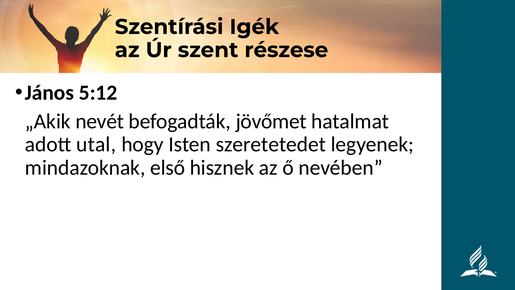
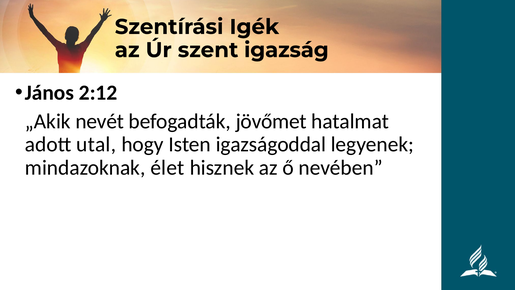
részese: részese -> igazság (286, 50)
5:12: 5:12 -> 2:12 (98, 93)
szeretetedet: szeretetedet -> igazságoddal (271, 144)
első: első -> élet (167, 168)
